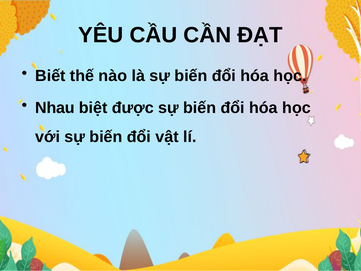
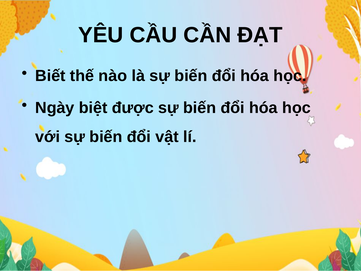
Nhau: Nhau -> Ngày (55, 108)
